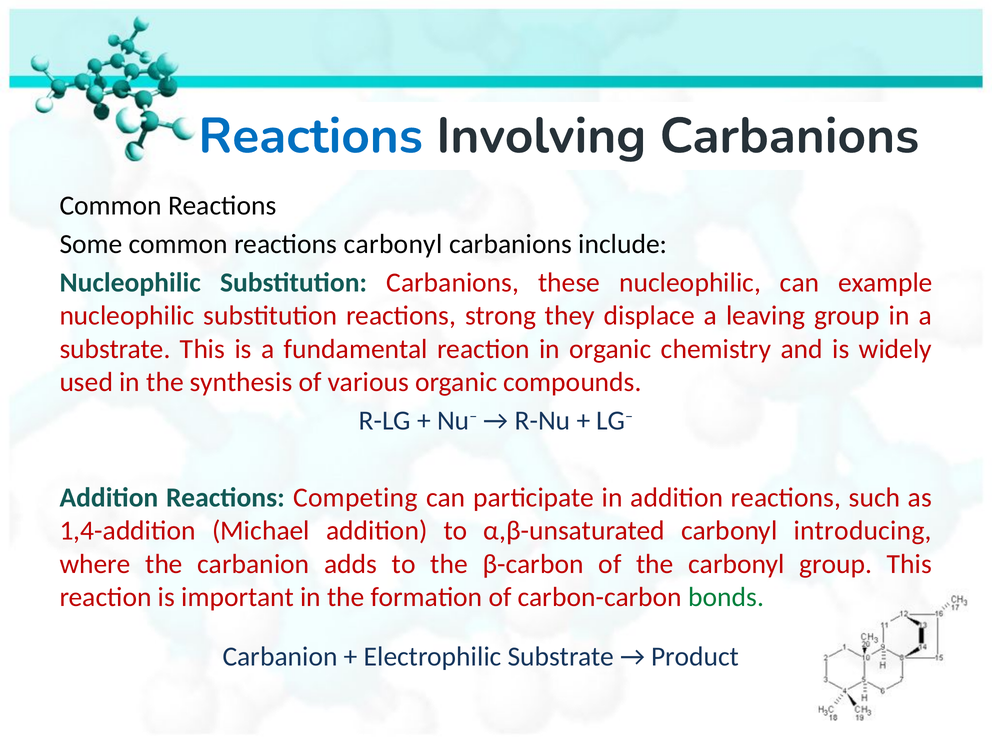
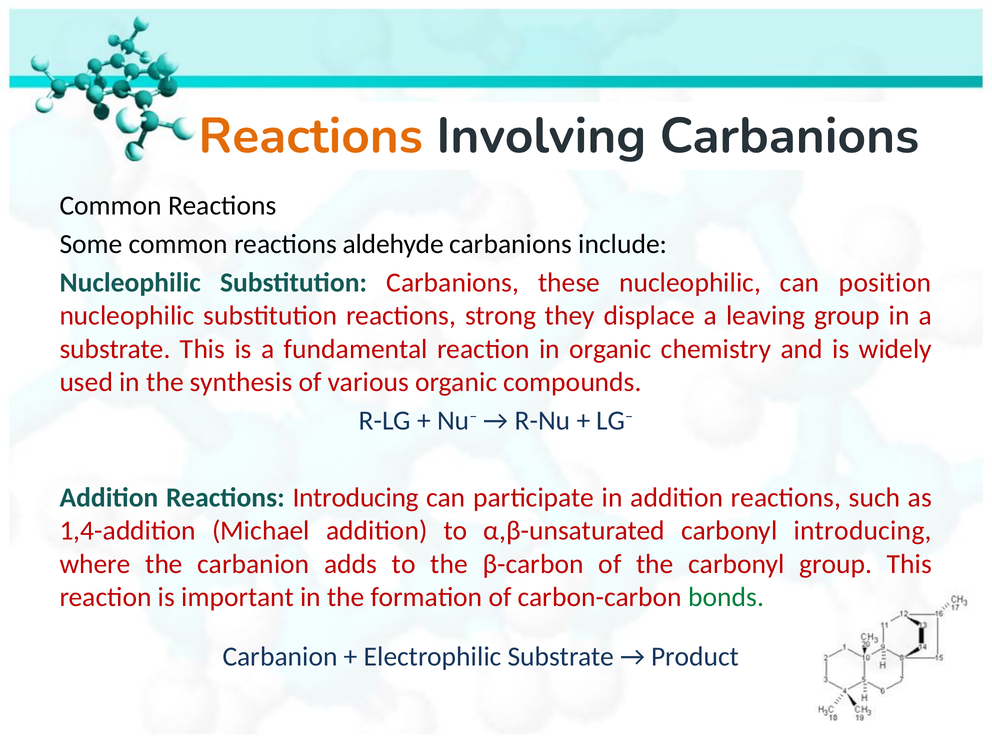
Reactions colour: blue -> orange (311, 136)
reactions carbonyl: carbonyl -> aldehyde (393, 244)
example: example -> position (885, 283)
Reactions Competing: Competing -> Introducing (356, 498)
